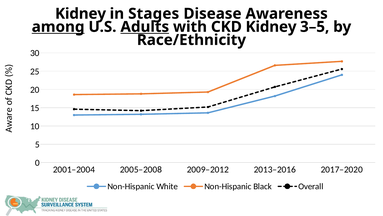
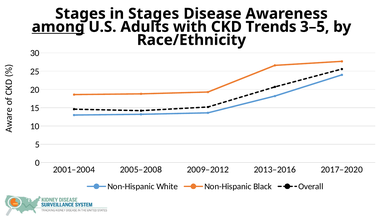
Kidney: Kidney -> Stages (80, 14)
Adults underline: present -> none (145, 27)
CKD Kidney: Kidney -> Trends (271, 27)
